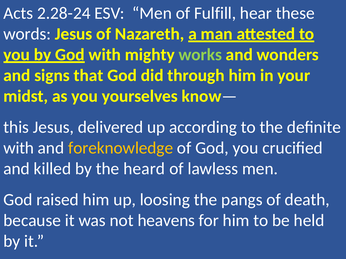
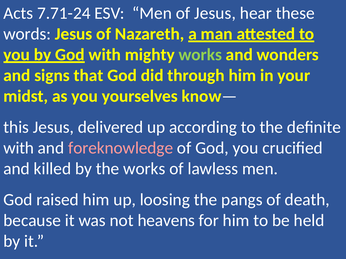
2.28-24: 2.28-24 -> 7.71-24 (64, 13)
of Fulfill: Fulfill -> Jesus (215, 13)
foreknowledge colour: yellow -> pink (121, 148)
the heard: heard -> works (144, 169)
